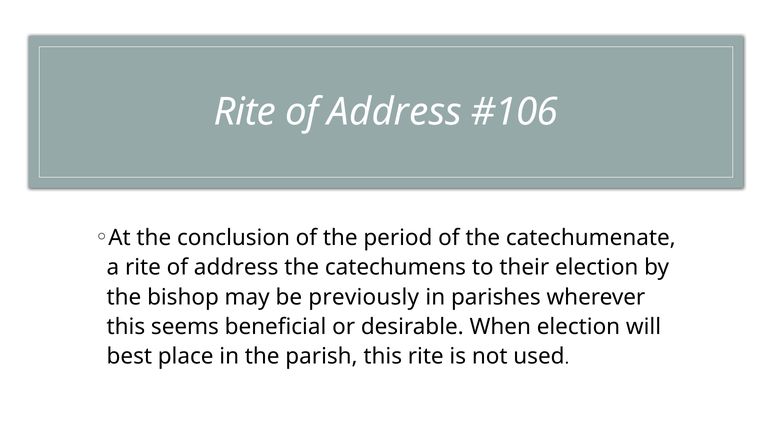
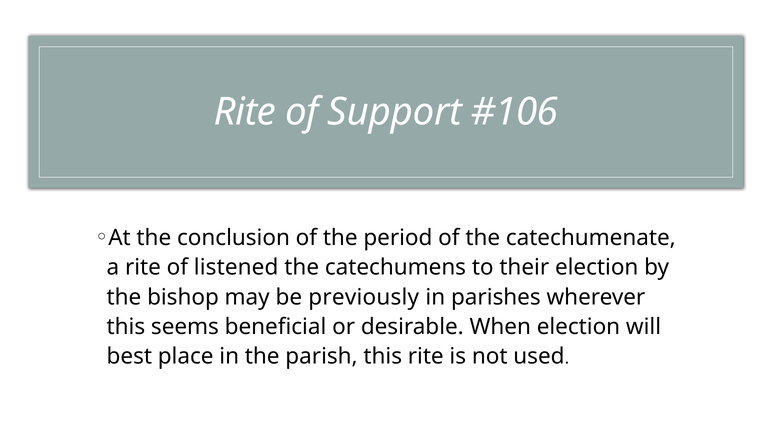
Address: Address -> Support (395, 112)
a rite of address: address -> listened (236, 268)
